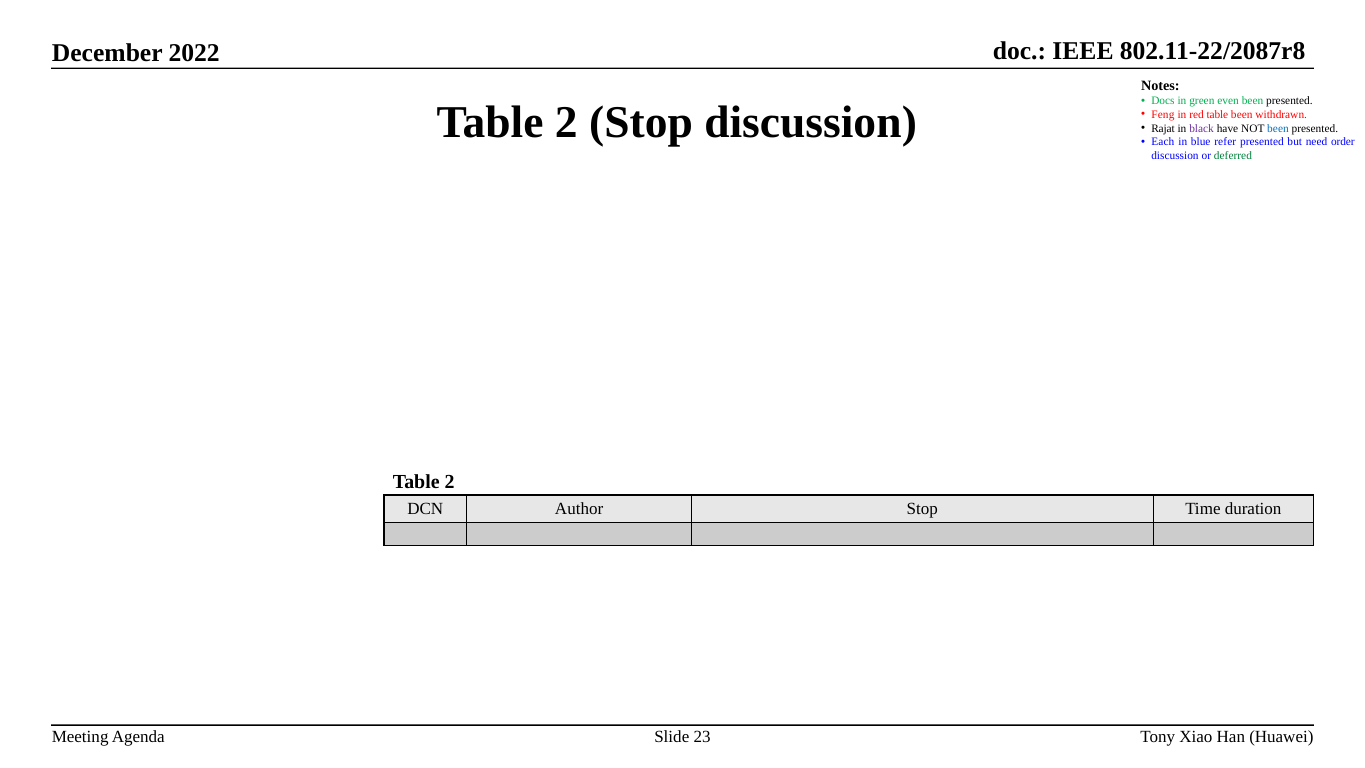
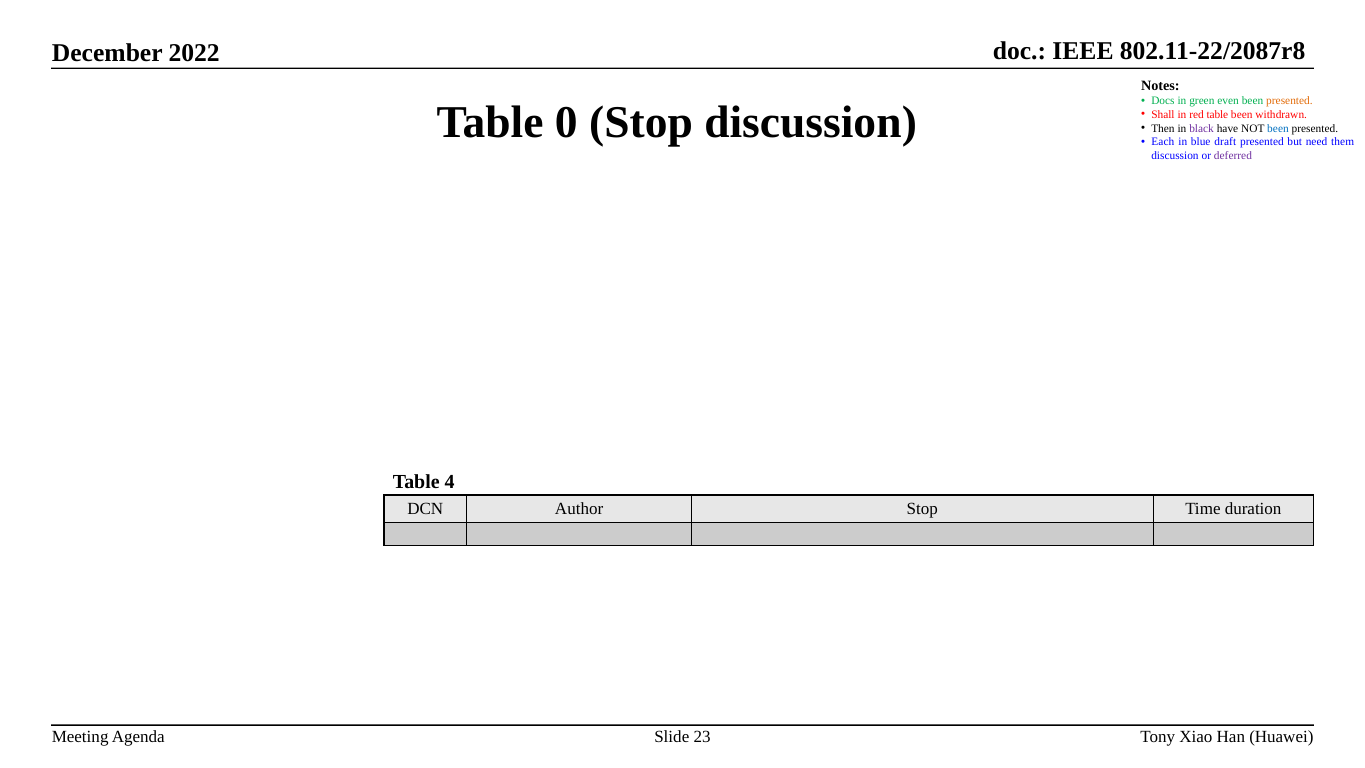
presented colour: black -> orange (1289, 101)
2: 2 -> 0 (566, 123)
Feng: Feng -> Shall (1163, 115)
Rajat: Rajat -> Then (1163, 128)
refer: refer -> draft (1225, 142)
order: order -> them (1343, 142)
deferred colour: green -> purple (1233, 156)
2: 2 -> 4 (450, 482)
